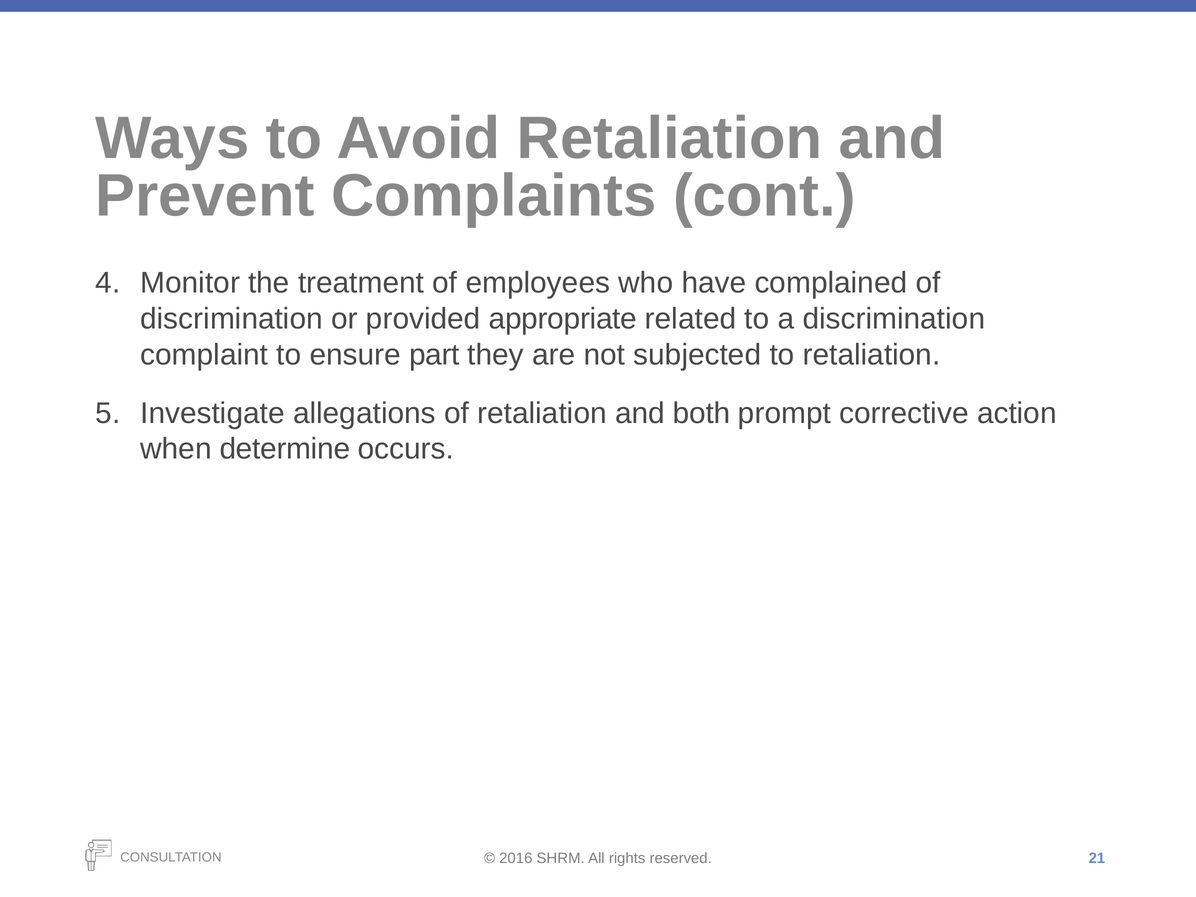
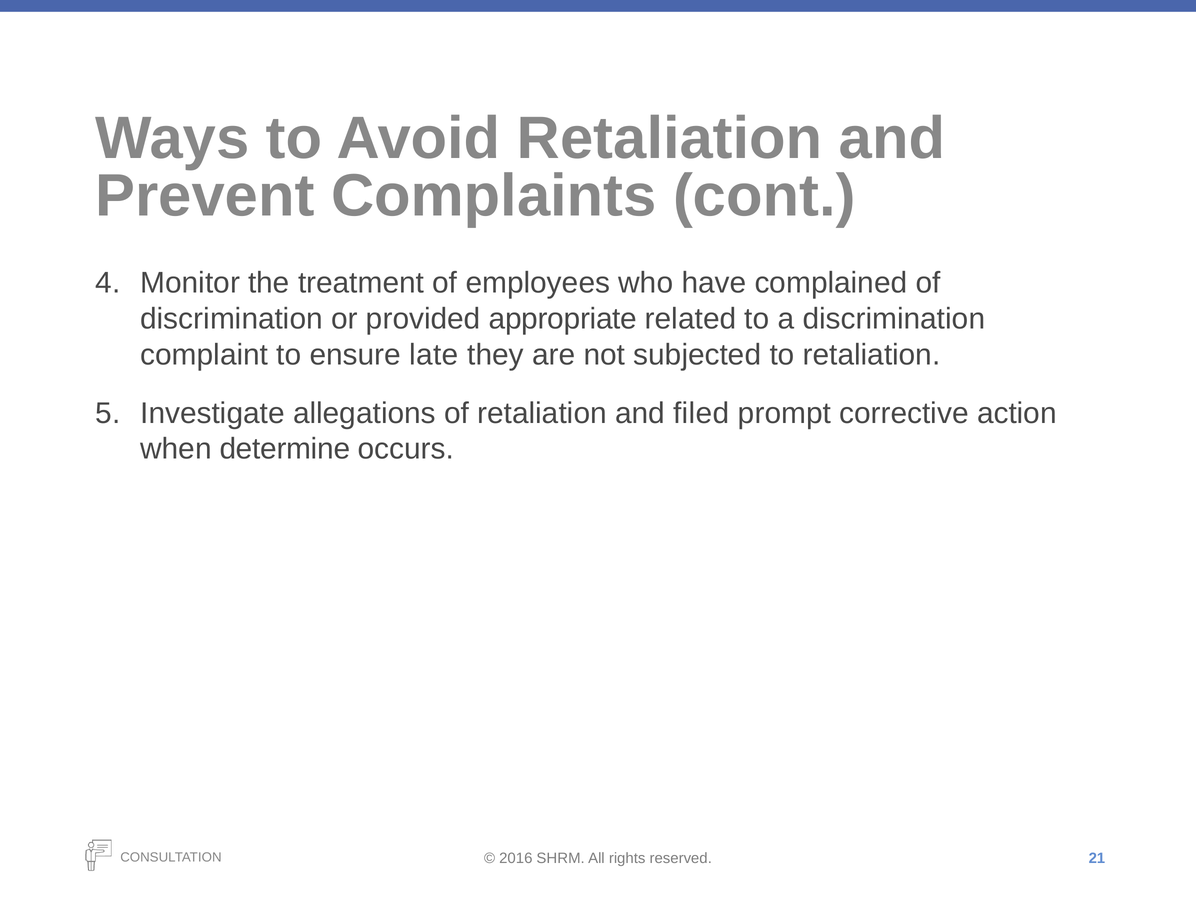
part: part -> late (434, 355)
both: both -> filed (701, 413)
